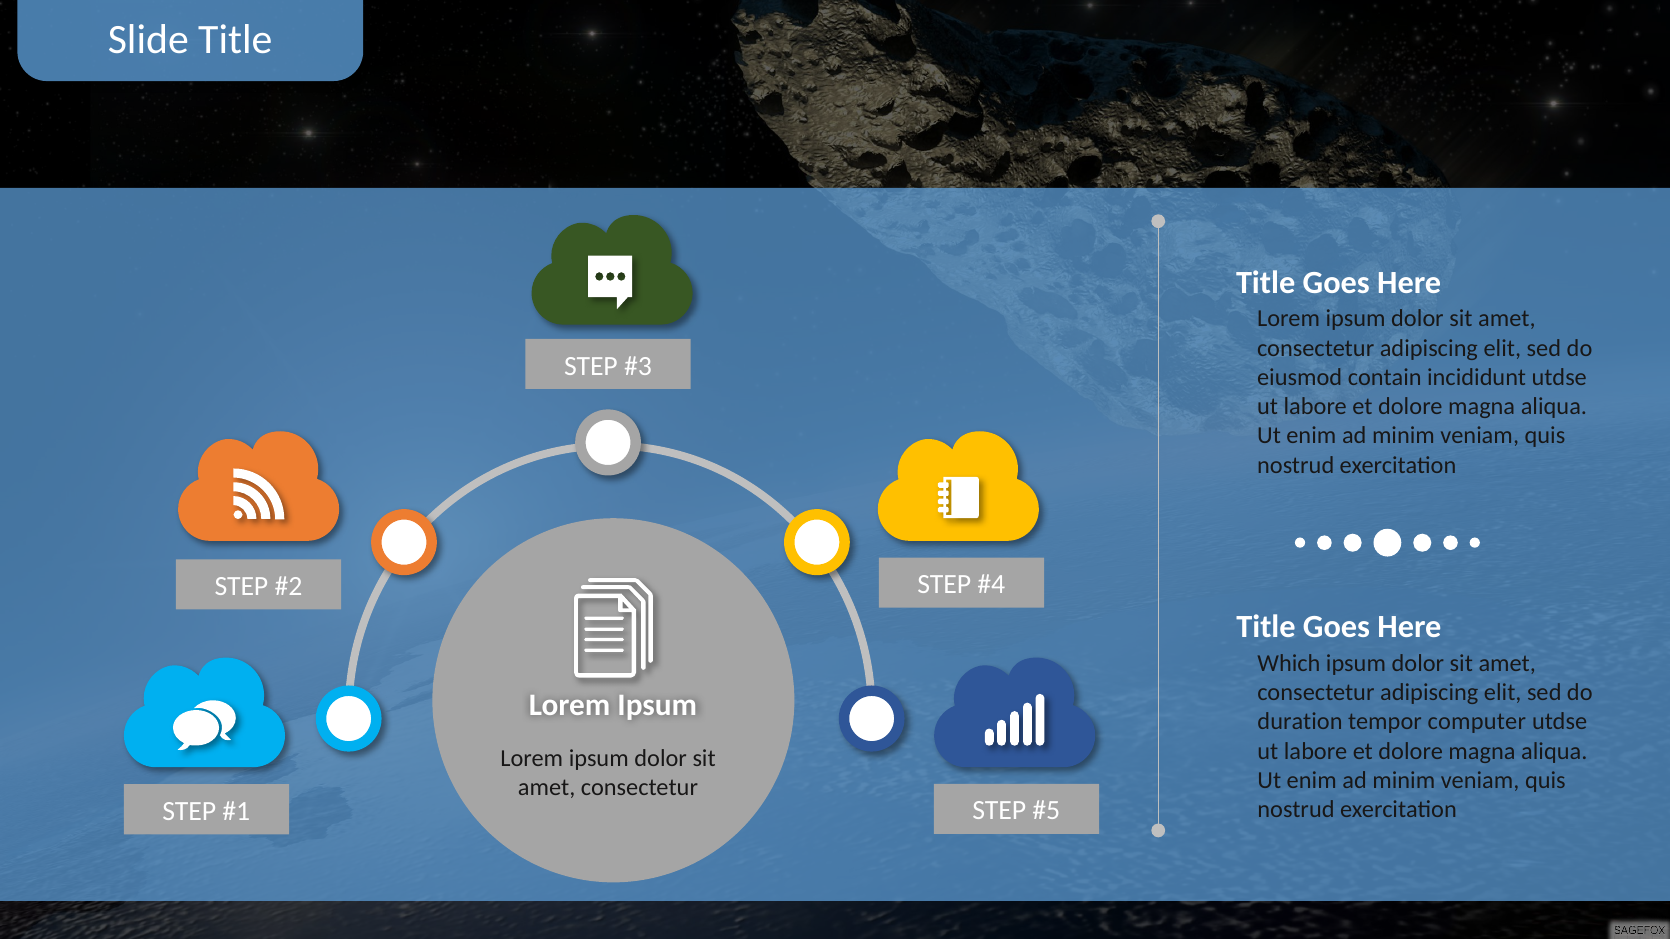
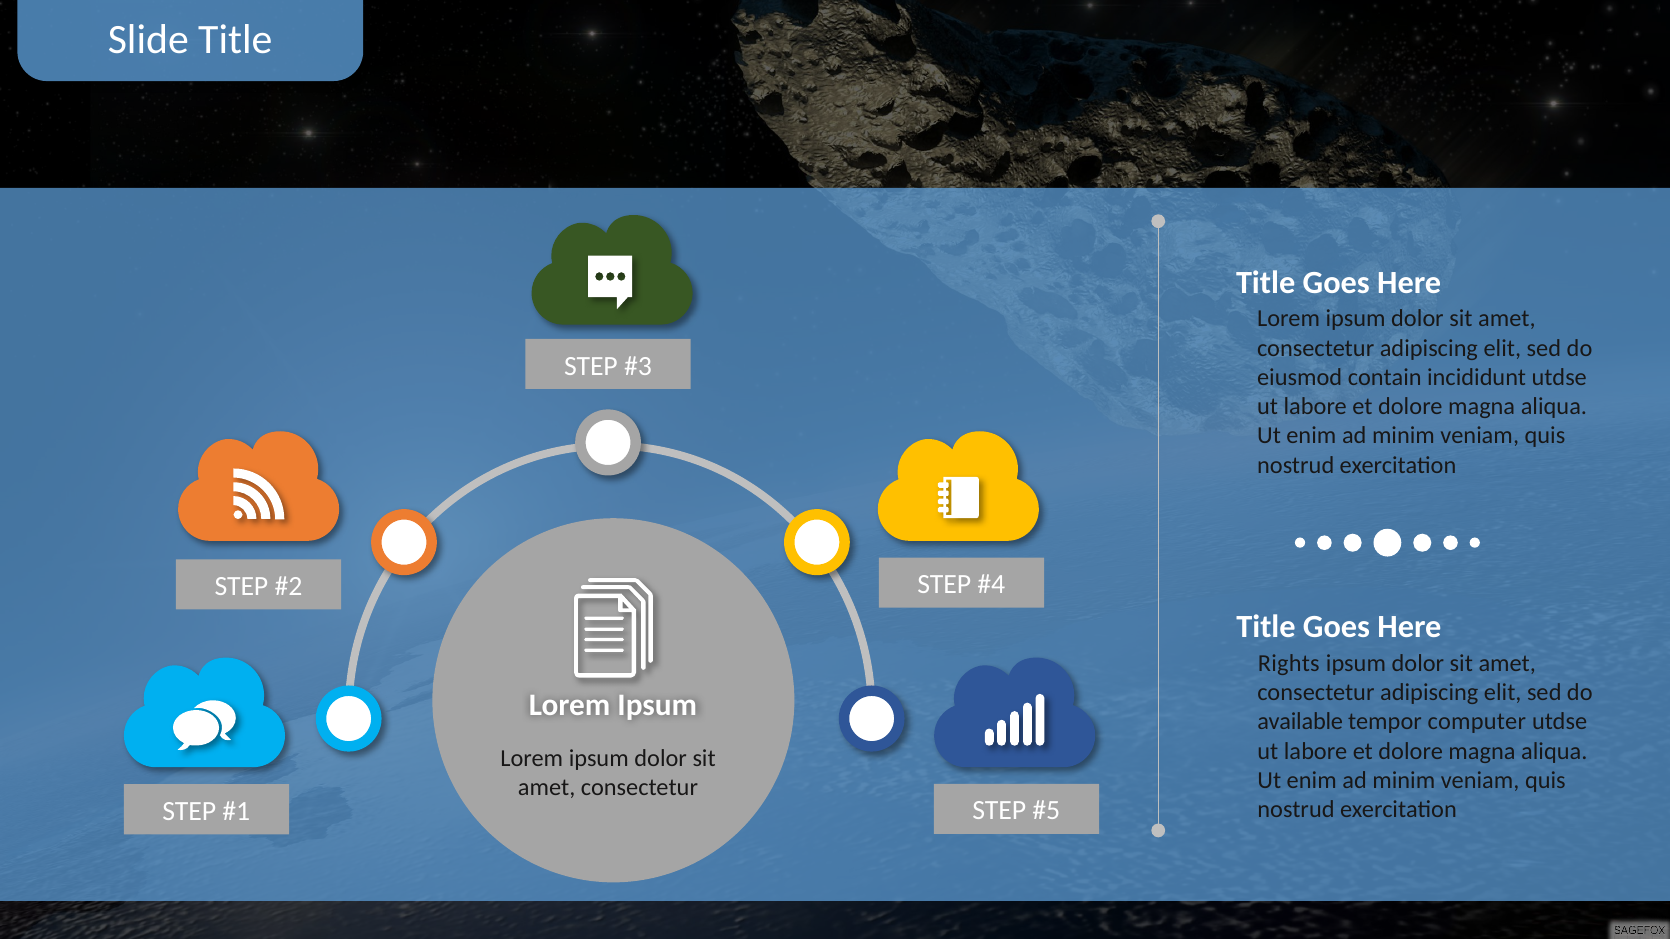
Which: Which -> Rights (1289, 664)
duration: duration -> available (1300, 722)
